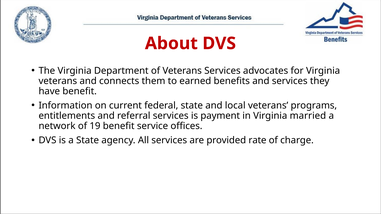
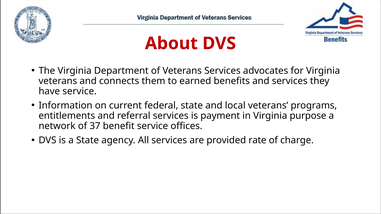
have benefit: benefit -> service (80, 91)
married: married -> purpose (308, 116)
19: 19 -> 37 (95, 126)
